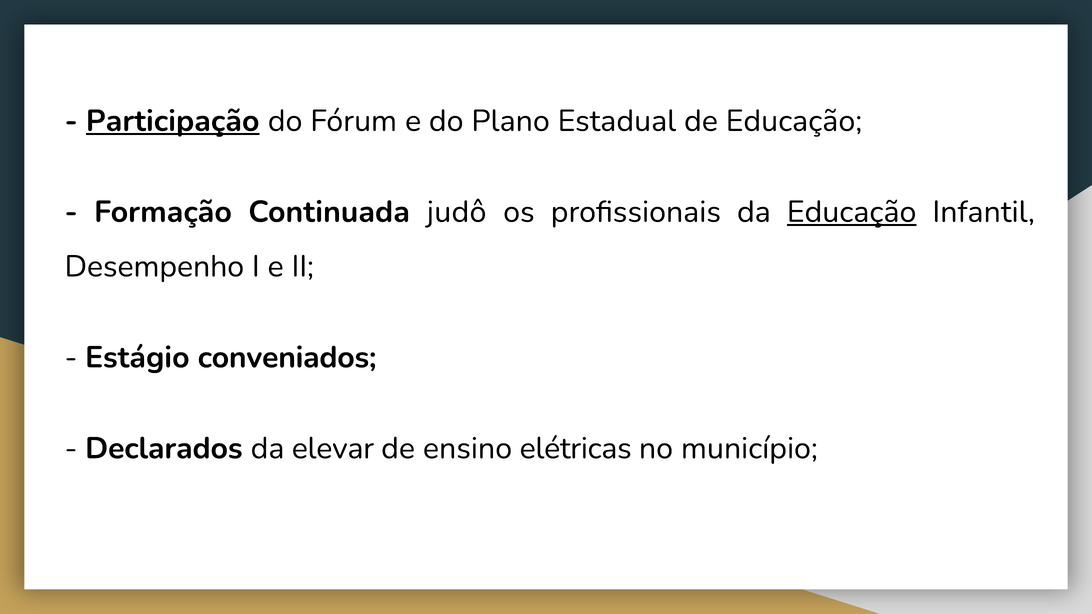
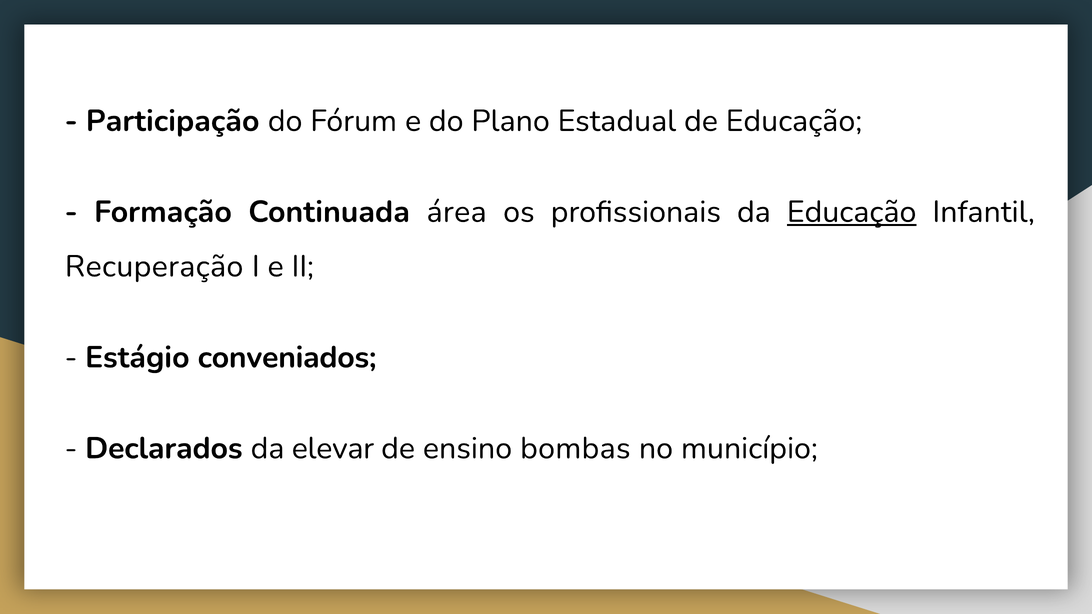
Participação underline: present -> none (173, 121)
judô: judô -> área (457, 212)
Desempenho: Desempenho -> Recuperação (154, 267)
elétricas: elétricas -> bombas (575, 448)
